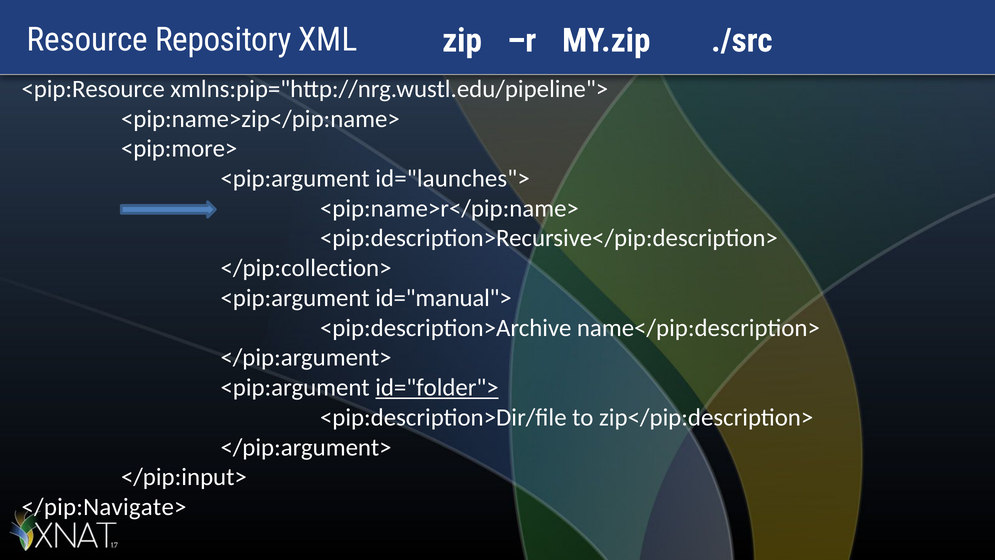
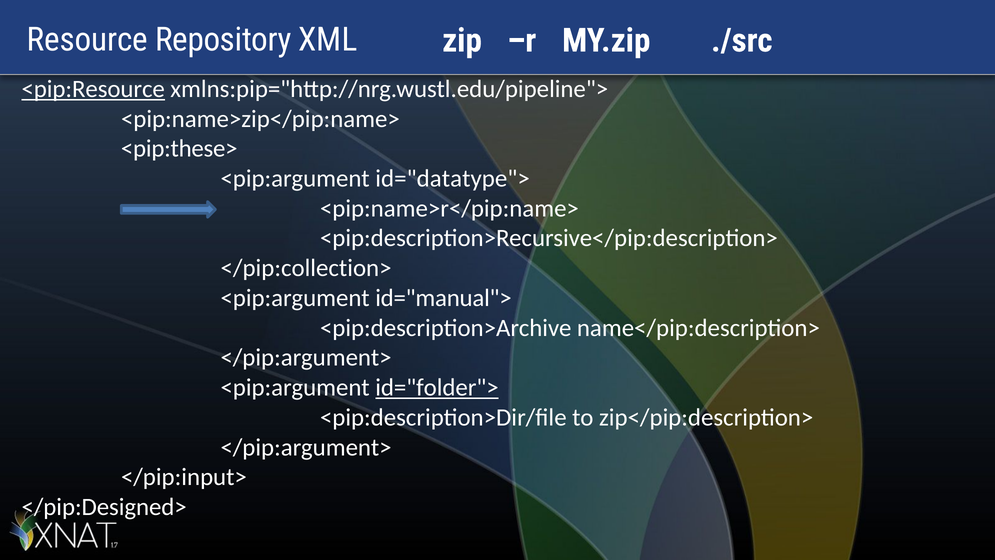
<pip:Resource underline: none -> present (93, 89)
<pip:more>: <pip:more> -> <pip:these> (179, 149)
id="launches">: id="launches"> -> id="datatype"> (453, 178)
</pip:Navigate>: </pip:Navigate> -> </pip:Designed> (104, 507)
